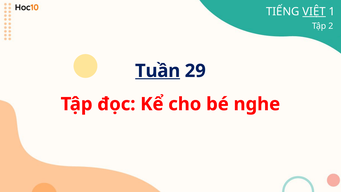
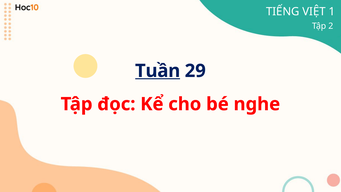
VIỆT underline: present -> none (314, 12)
